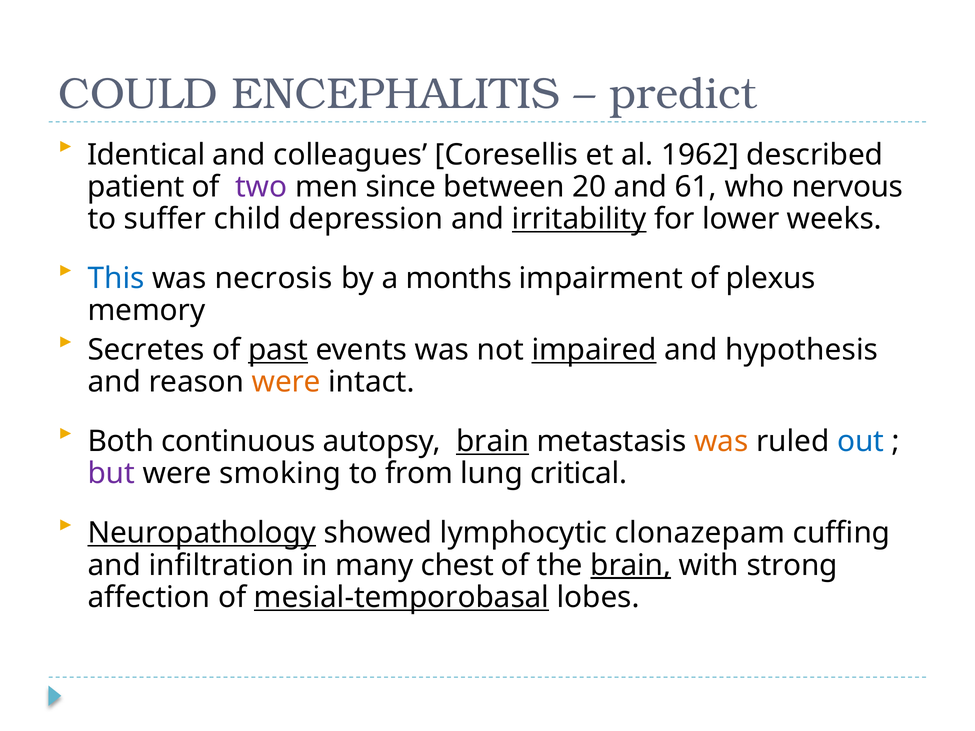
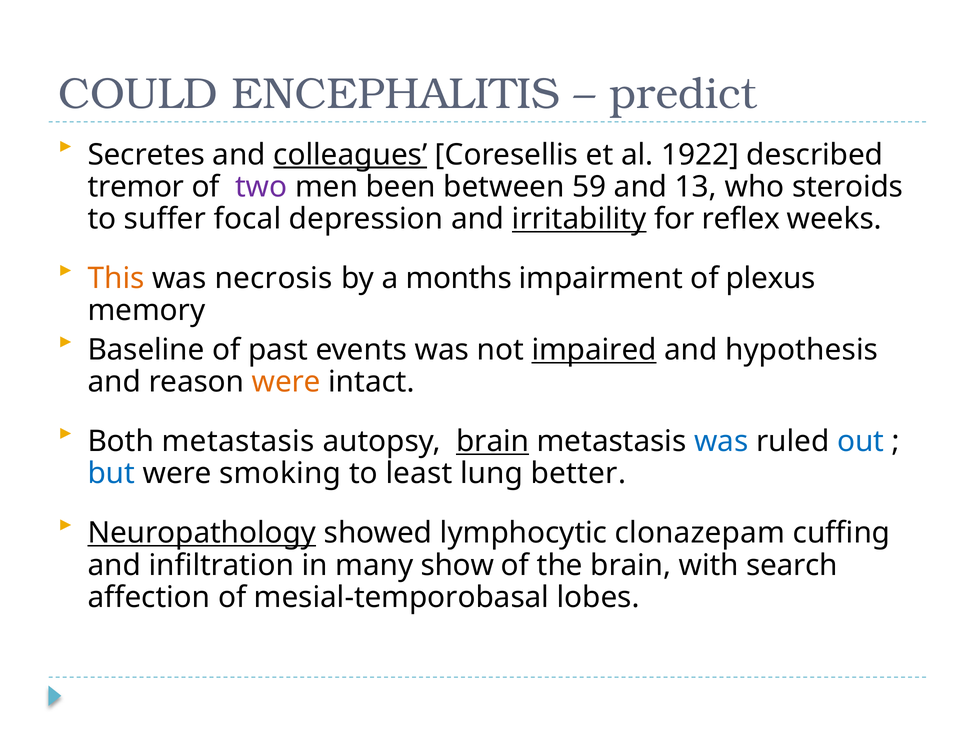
Identical: Identical -> Secretes (146, 155)
colleagues underline: none -> present (350, 155)
1962: 1962 -> 1922 (700, 155)
patient: patient -> tremor (136, 187)
since: since -> been (401, 187)
20: 20 -> 59 (589, 187)
61: 61 -> 13 (696, 187)
nervous: nervous -> steroids (847, 187)
child: child -> focal (247, 219)
lower: lower -> reflex (741, 219)
This colour: blue -> orange (116, 278)
Secretes: Secretes -> Baseline (146, 350)
past underline: present -> none (278, 350)
Both continuous: continuous -> metastasis (238, 442)
was colour: orange -> blue (721, 442)
but colour: purple -> blue (111, 474)
from: from -> least (419, 474)
critical: critical -> better (578, 474)
chest: chest -> show (457, 565)
brain underline: present -> none (631, 565)
strong: strong -> search (792, 565)
mesial-temporobasal underline: present -> none (401, 598)
